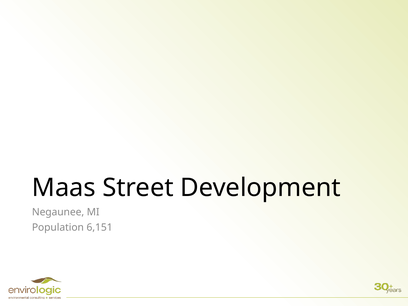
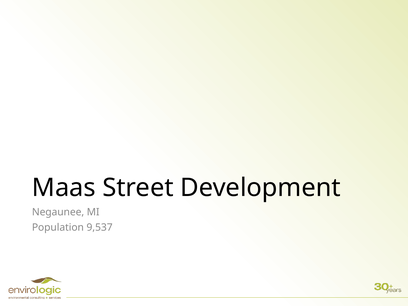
6,151: 6,151 -> 9,537 (100, 228)
